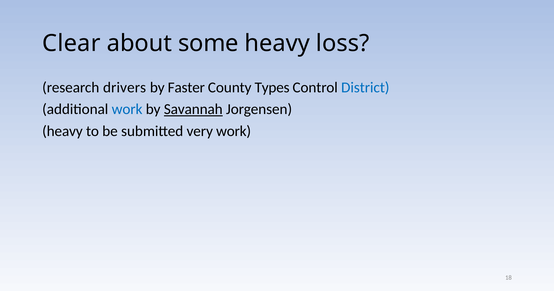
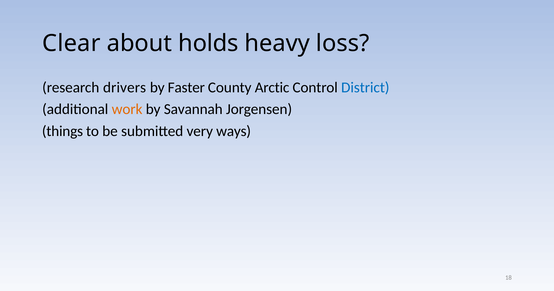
some: some -> holds (208, 43)
Types: Types -> Arctic (272, 88)
work colour: blue -> orange (127, 109)
Savannah underline: present -> none (193, 109)
heavy: heavy -> things (63, 131)
very work: work -> ways (234, 131)
